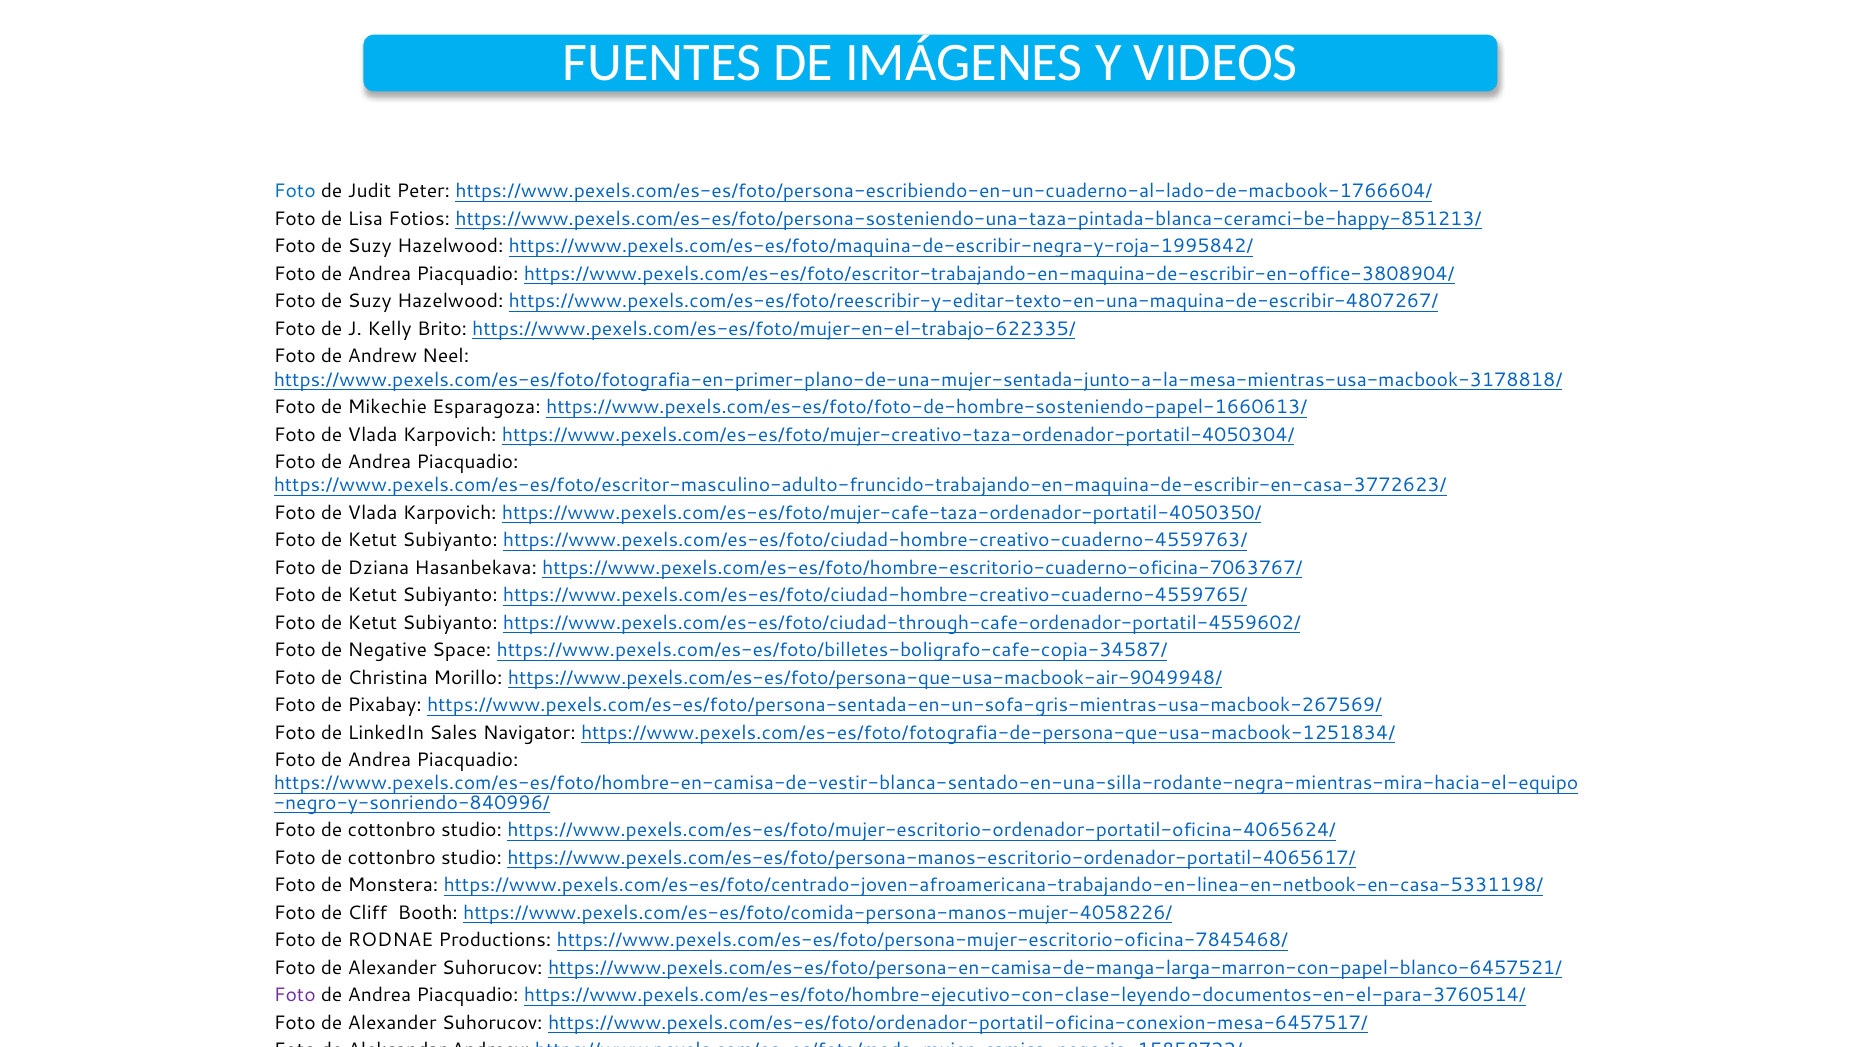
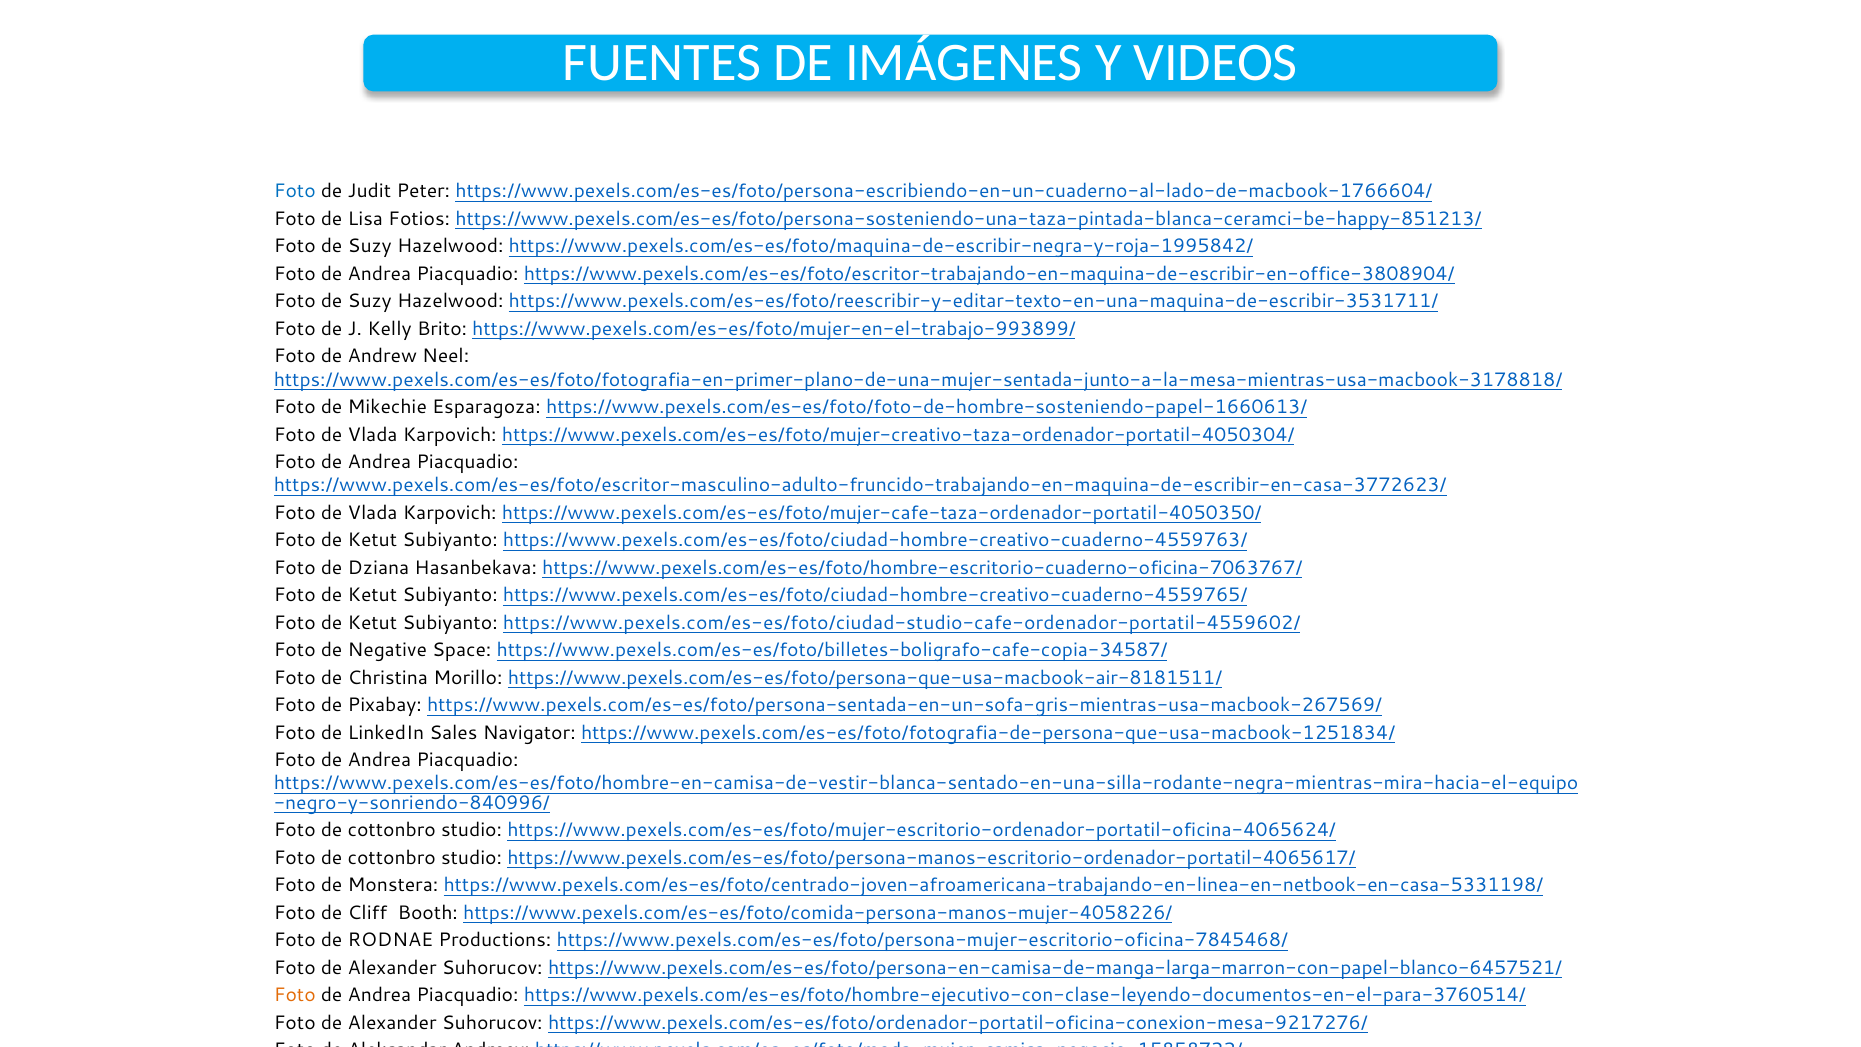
https://www.pexels.com/es-es/foto/reescribir-y-editar-texto-en-una-maquina-de-escribir-4807267/: https://www.pexels.com/es-es/foto/reescribir-y-editar-texto-en-una-maquina-de-escribir-4807267/ -> https://www.pexels.com/es-es/foto/reescribir-y-editar-texto-en-una-maquina-de-escribir-3531711/ (974, 301)
https://www.pexels.com/es-es/foto/mujer-en-el-trabajo-622335/: https://www.pexels.com/es-es/foto/mujer-en-el-trabajo-622335/ -> https://www.pexels.com/es-es/foto/mujer-en-el-trabajo-993899/ (774, 329)
https://www.pexels.com/es-es/foto/ciudad-through-cafe-ordenador-portatil-4559602/: https://www.pexels.com/es-es/foto/ciudad-through-cafe-ordenador-portatil-4559602/ -> https://www.pexels.com/es-es/foto/ciudad-studio-cafe-ordenador-portatil-4559602/ (902, 623)
https://www.pexels.com/es-es/foto/persona-que-usa-macbook-air-9049948/: https://www.pexels.com/es-es/foto/persona-que-usa-macbook-air-9049948/ -> https://www.pexels.com/es-es/foto/persona-que-usa-macbook-air-8181511/ (865, 678)
Foto colour: purple -> orange (295, 995)
https://www.pexels.com/es-es/foto/ordenador-portatil-oficina-conexion-mesa-6457517/: https://www.pexels.com/es-es/foto/ordenador-portatil-oficina-conexion-mesa-6457517/ -> https://www.pexels.com/es-es/foto/ordenador-portatil-oficina-conexion-mesa-9217276/ (958, 1023)
